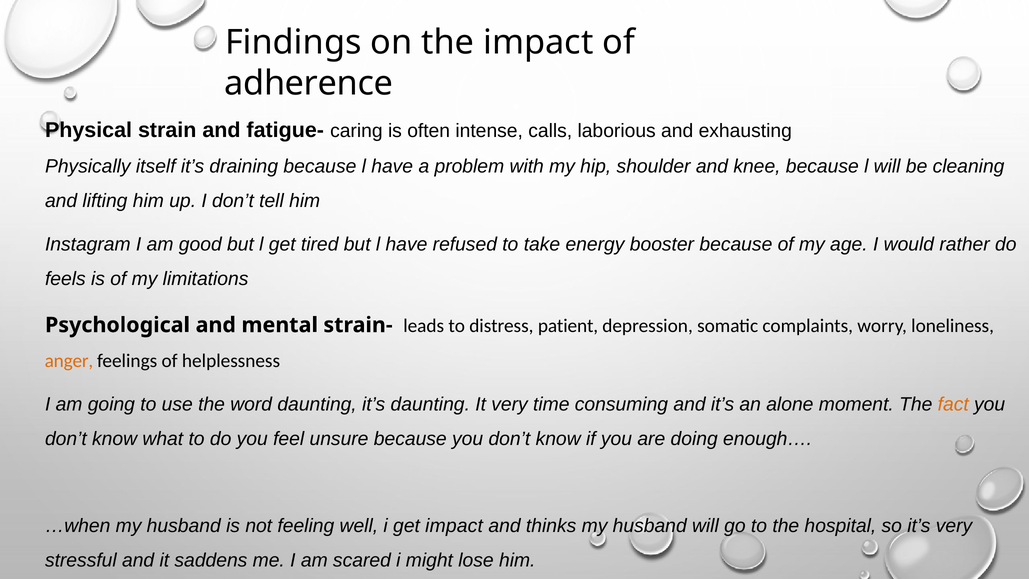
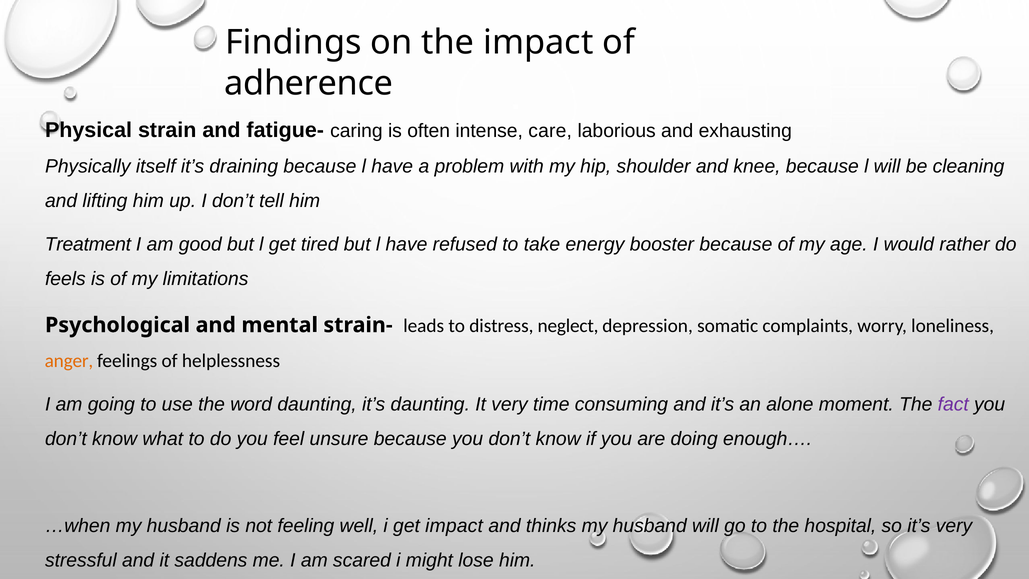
calls: calls -> care (550, 131)
Instagram: Instagram -> Treatment (88, 244)
patient: patient -> neglect (568, 326)
fact colour: orange -> purple (953, 404)
